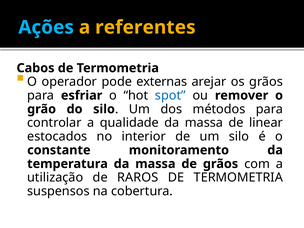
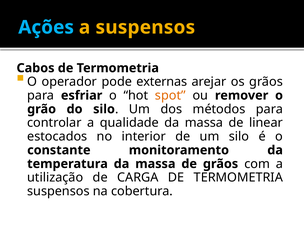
a referentes: referentes -> suspensos (145, 27)
spot colour: blue -> orange (170, 95)
RAROS: RAROS -> CARGA (138, 178)
